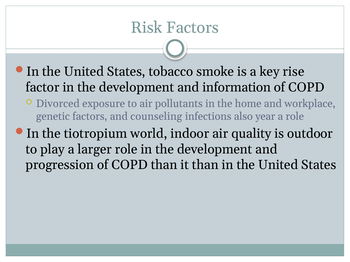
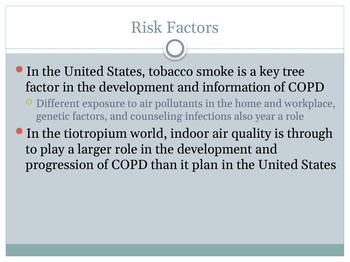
rise: rise -> tree (294, 72)
Divorced: Divorced -> Different (58, 104)
outdoor: outdoor -> through (310, 134)
it than: than -> plan (205, 165)
